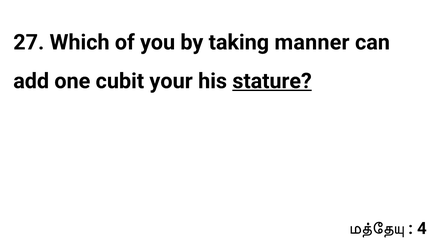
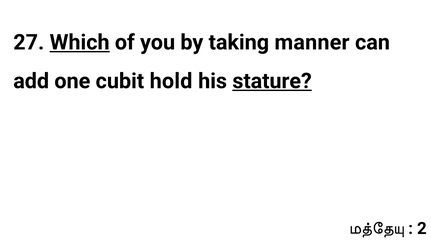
Which underline: none -> present (80, 42)
your: your -> hold (171, 81)
4: 4 -> 2 (422, 229)
